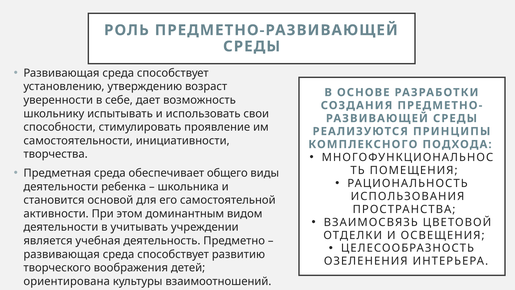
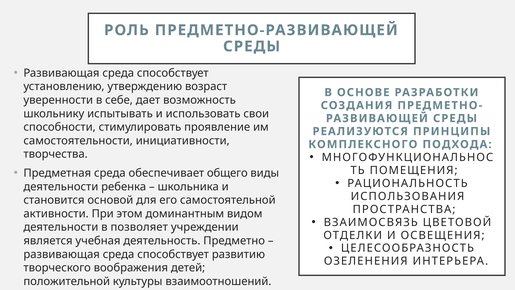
учитывать: учитывать -> позволяет (139, 227)
ориентирована: ориентирована -> положительной (67, 281)
